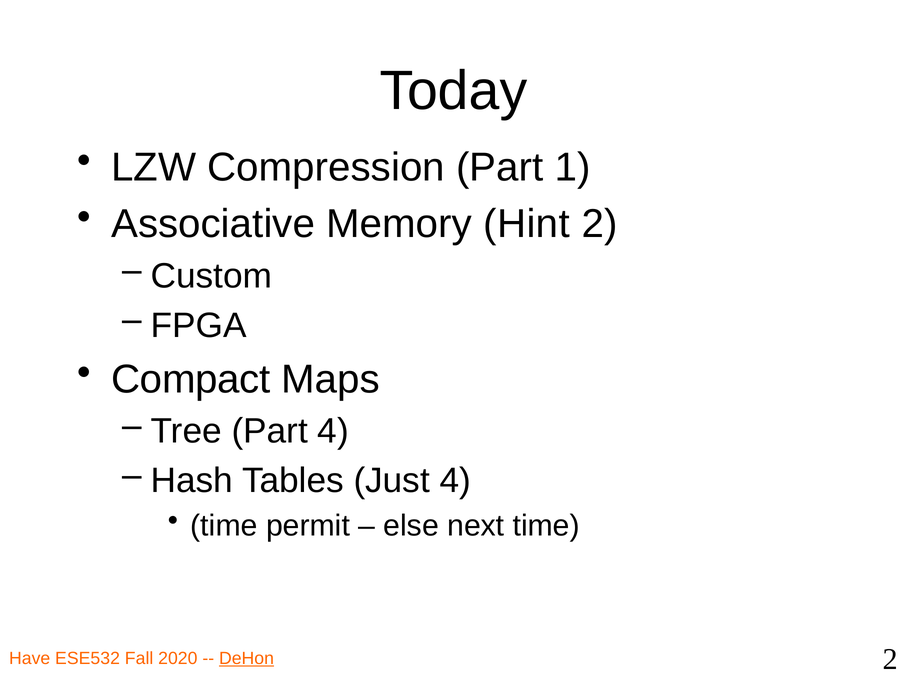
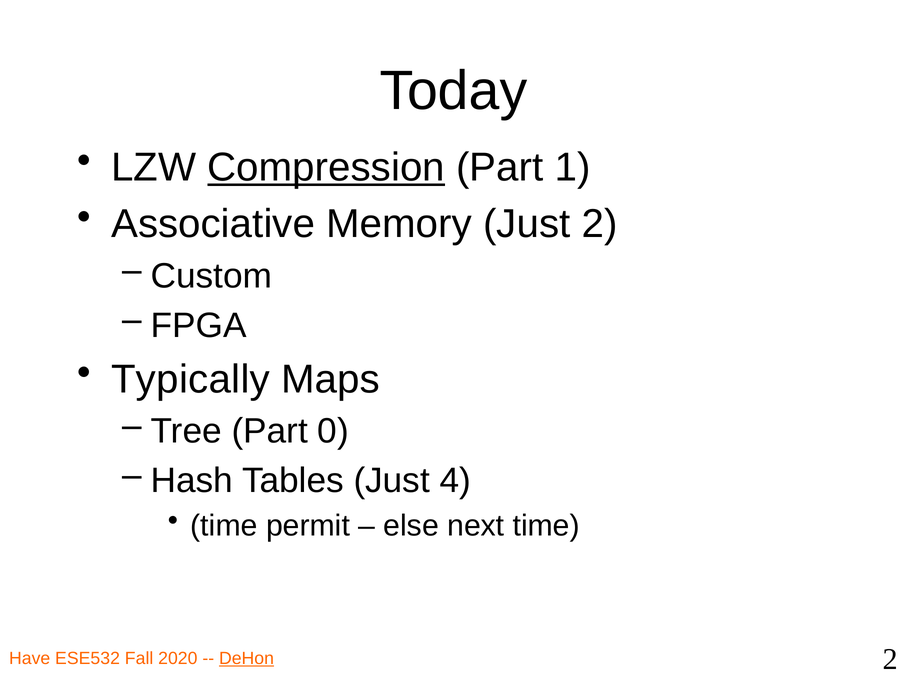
Compression underline: none -> present (326, 168)
Memory Hint: Hint -> Just (527, 224)
Compact: Compact -> Typically (191, 379)
Part 4: 4 -> 0 (333, 431)
